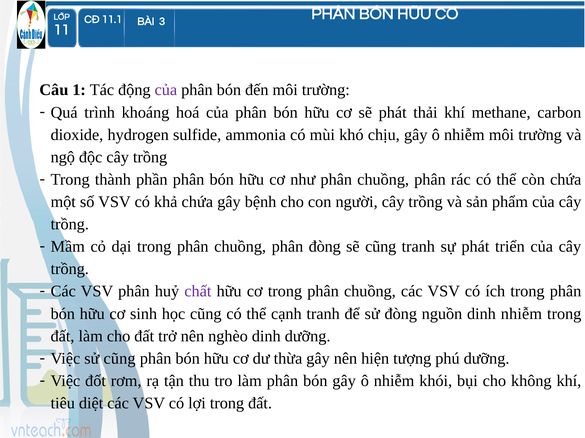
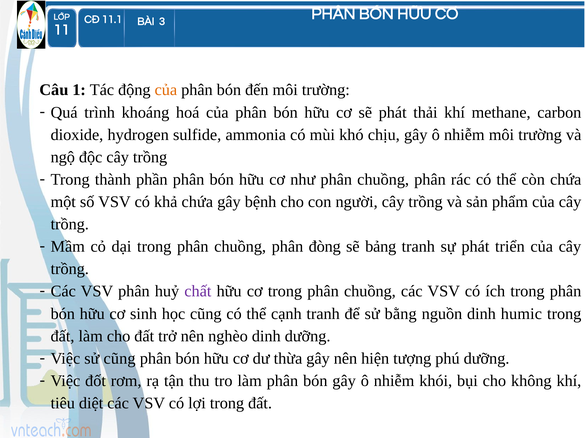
của colour: purple -> orange (166, 90)
sẽ cũng: cũng -> bảng (381, 247)
sử đòng: đòng -> bằng (401, 314)
dinh nhiễm: nhiễm -> humic (521, 314)
